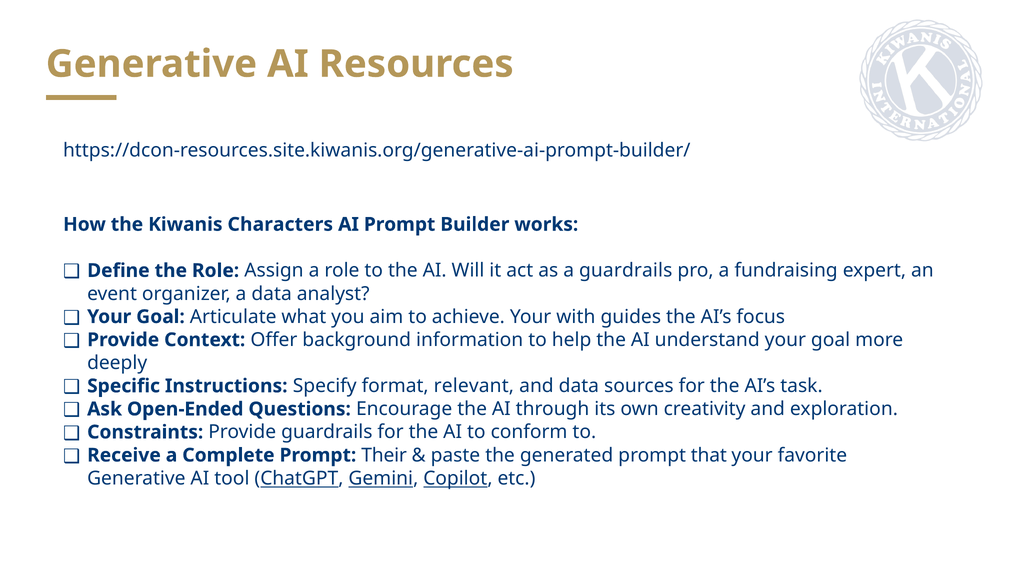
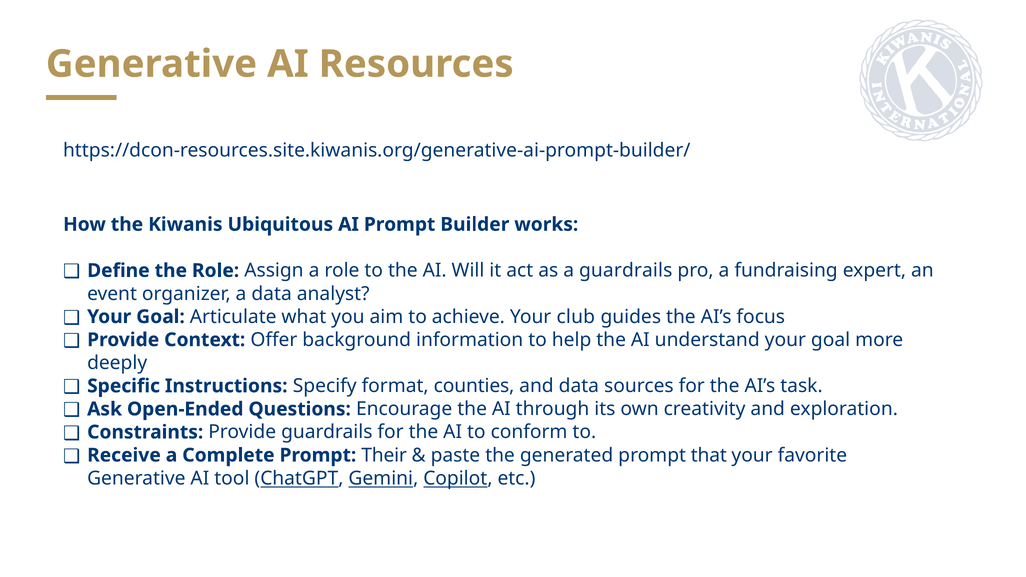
Characters: Characters -> Ubiquitous (280, 224)
with: with -> club (576, 317)
relevant: relevant -> counties (474, 386)
